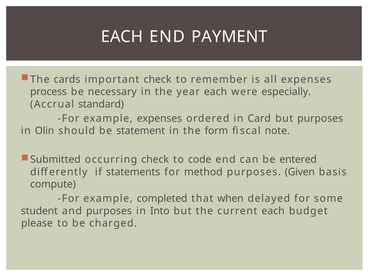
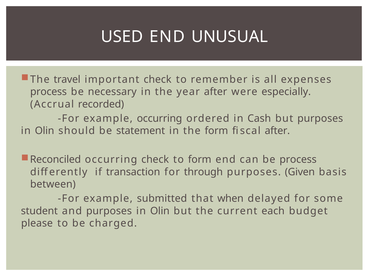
EACH: EACH -> USED (122, 37)
PAYMENT: PAYMENT -> UNUSUAL (230, 37)
cards: cards -> travel (67, 79)
year each: each -> after (216, 92)
standard: standard -> recorded (101, 104)
example expenses: expenses -> occurring (159, 118)
Card: Card -> Cash (259, 118)
fiscal note: note -> after (277, 131)
Submitted: Submitted -> Reconciled (55, 159)
to code: code -> form (200, 159)
be entered: entered -> process (298, 159)
statements: statements -> transaction (133, 172)
method: method -> through (203, 172)
compute: compute -> between (53, 184)
completed: completed -> submitted (162, 198)
Into: Into -> Olin (160, 211)
